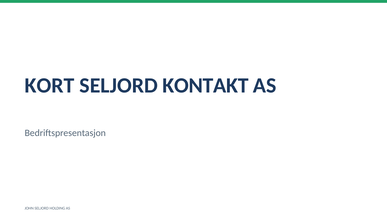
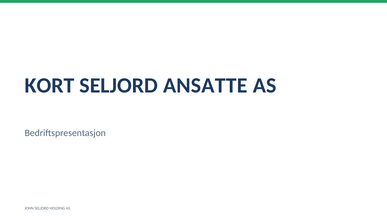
KONTAKT: KONTAKT -> ANSATTE (205, 86)
